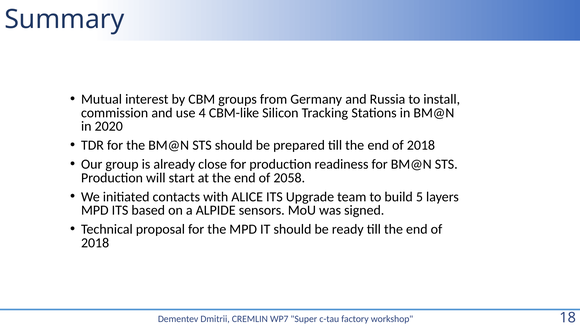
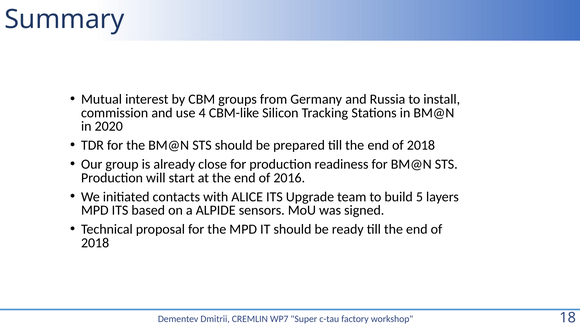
2058: 2058 -> 2016 (289, 177)
